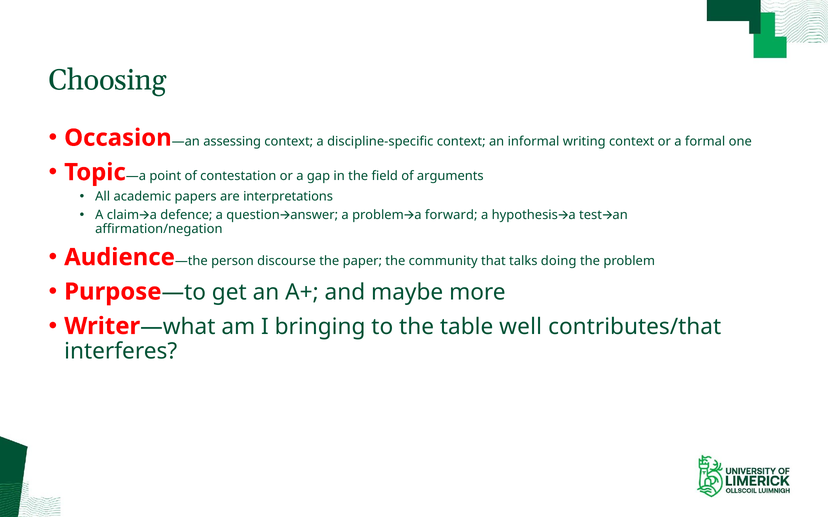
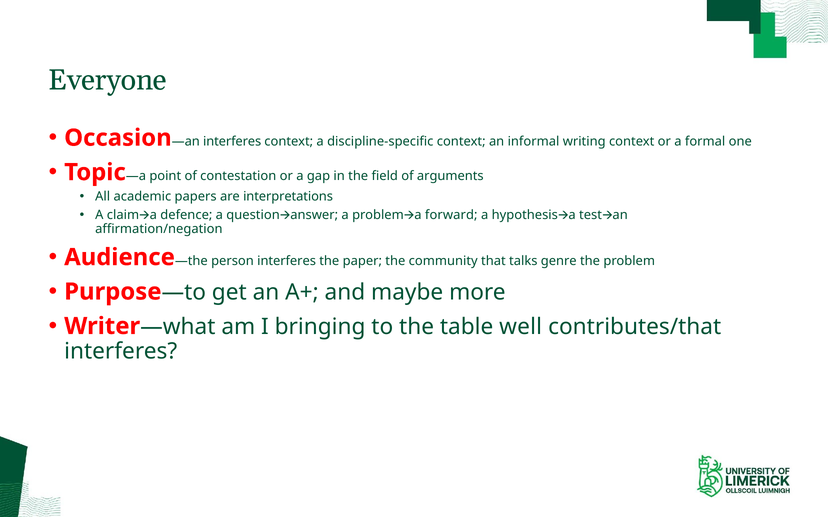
Choosing: Choosing -> Everyone (108, 80)
assessing: assessing -> interferes (232, 142)
person discourse: discourse -> interferes (287, 261)
doing: doing -> genre (559, 261)
